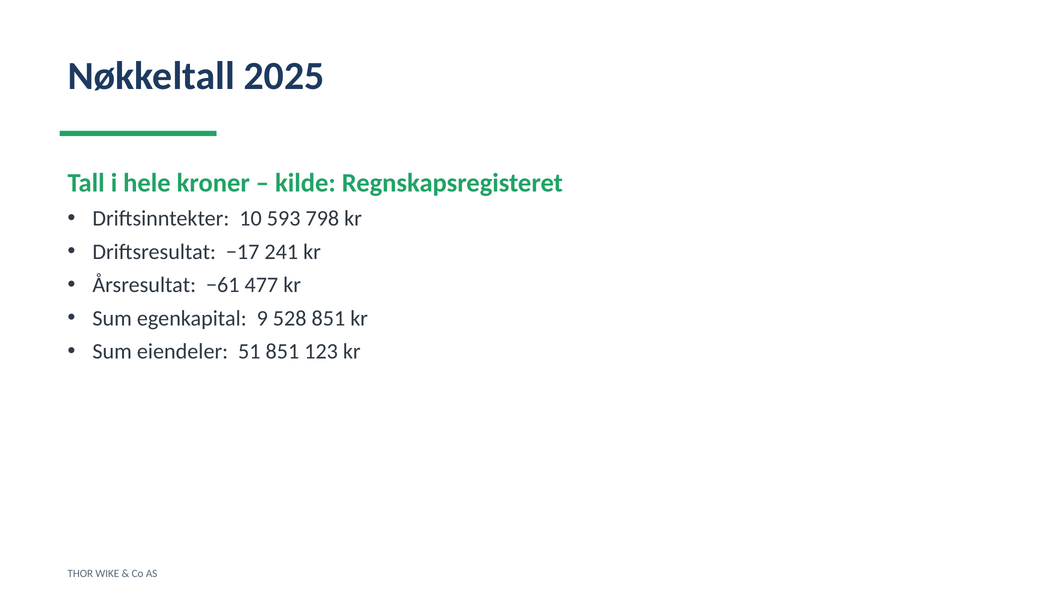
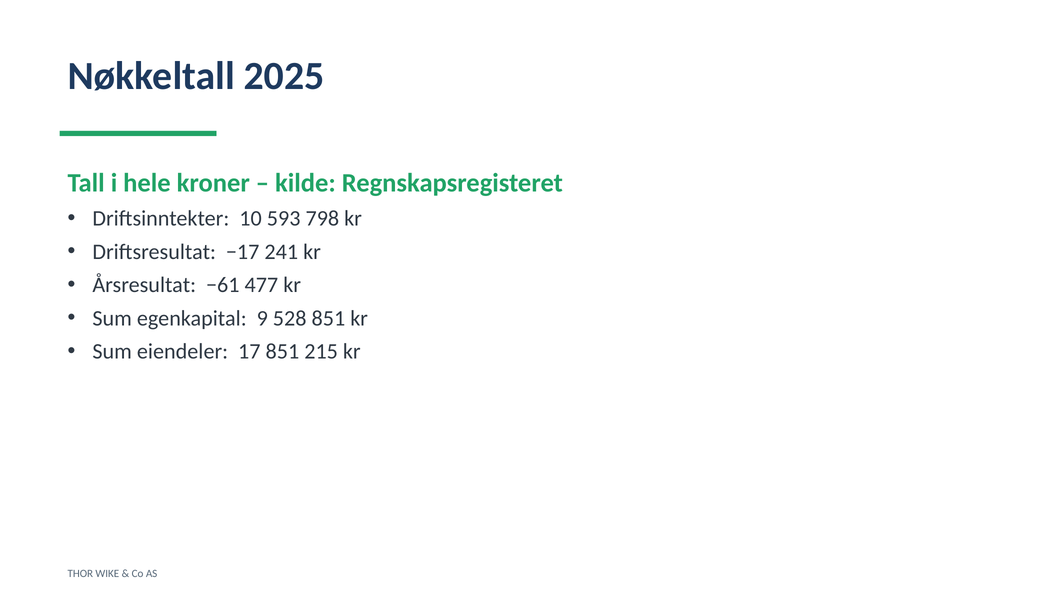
51: 51 -> 17 (249, 351)
123: 123 -> 215 (321, 351)
